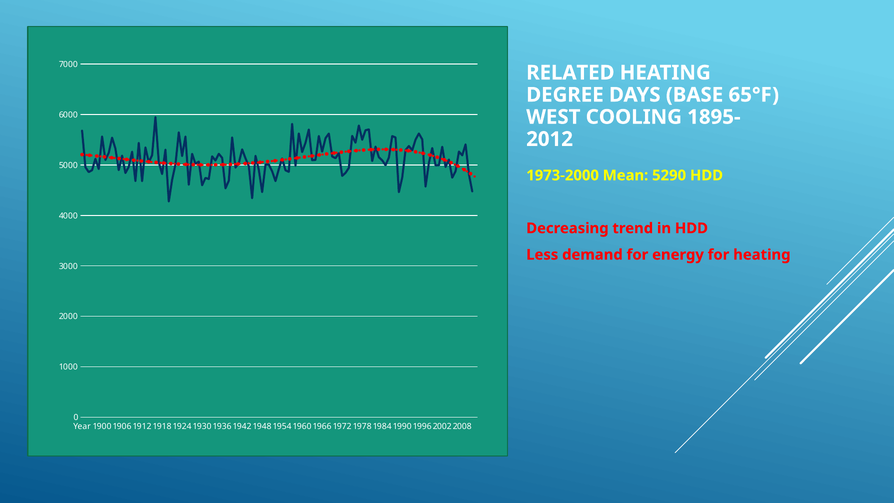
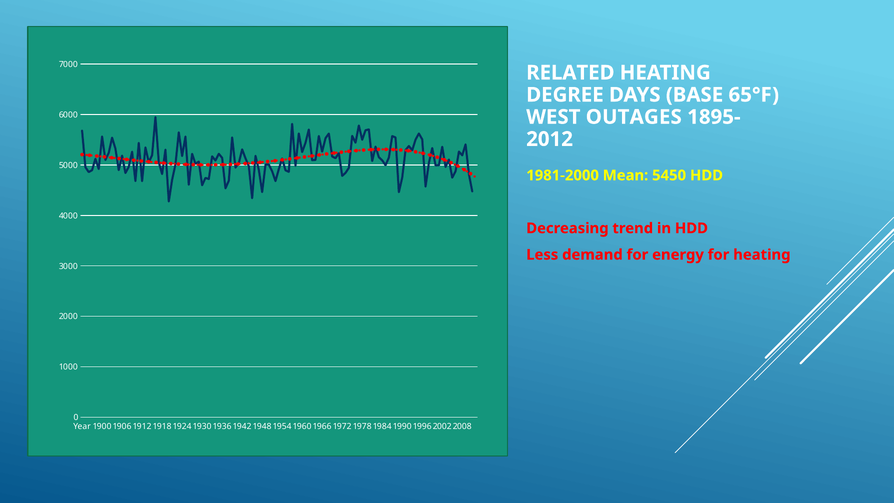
COOLING: COOLING -> OUTAGES (634, 117)
1973-2000: 1973-2000 -> 1981-2000 (563, 175)
5290: 5290 -> 5450 (669, 175)
